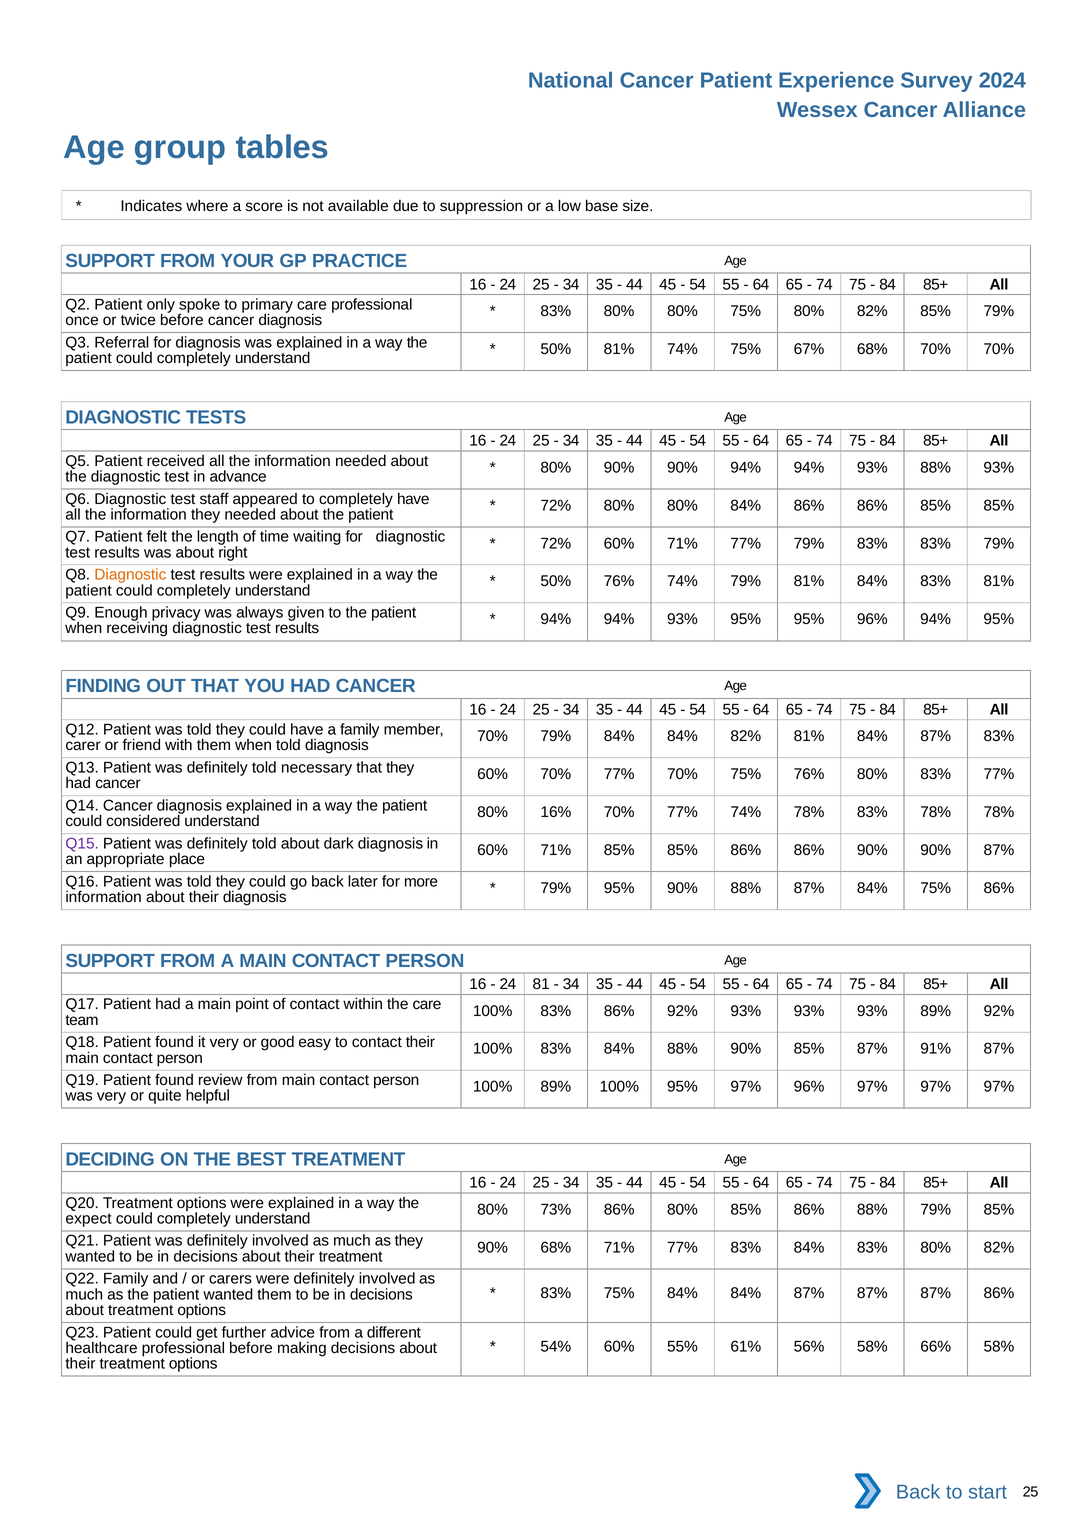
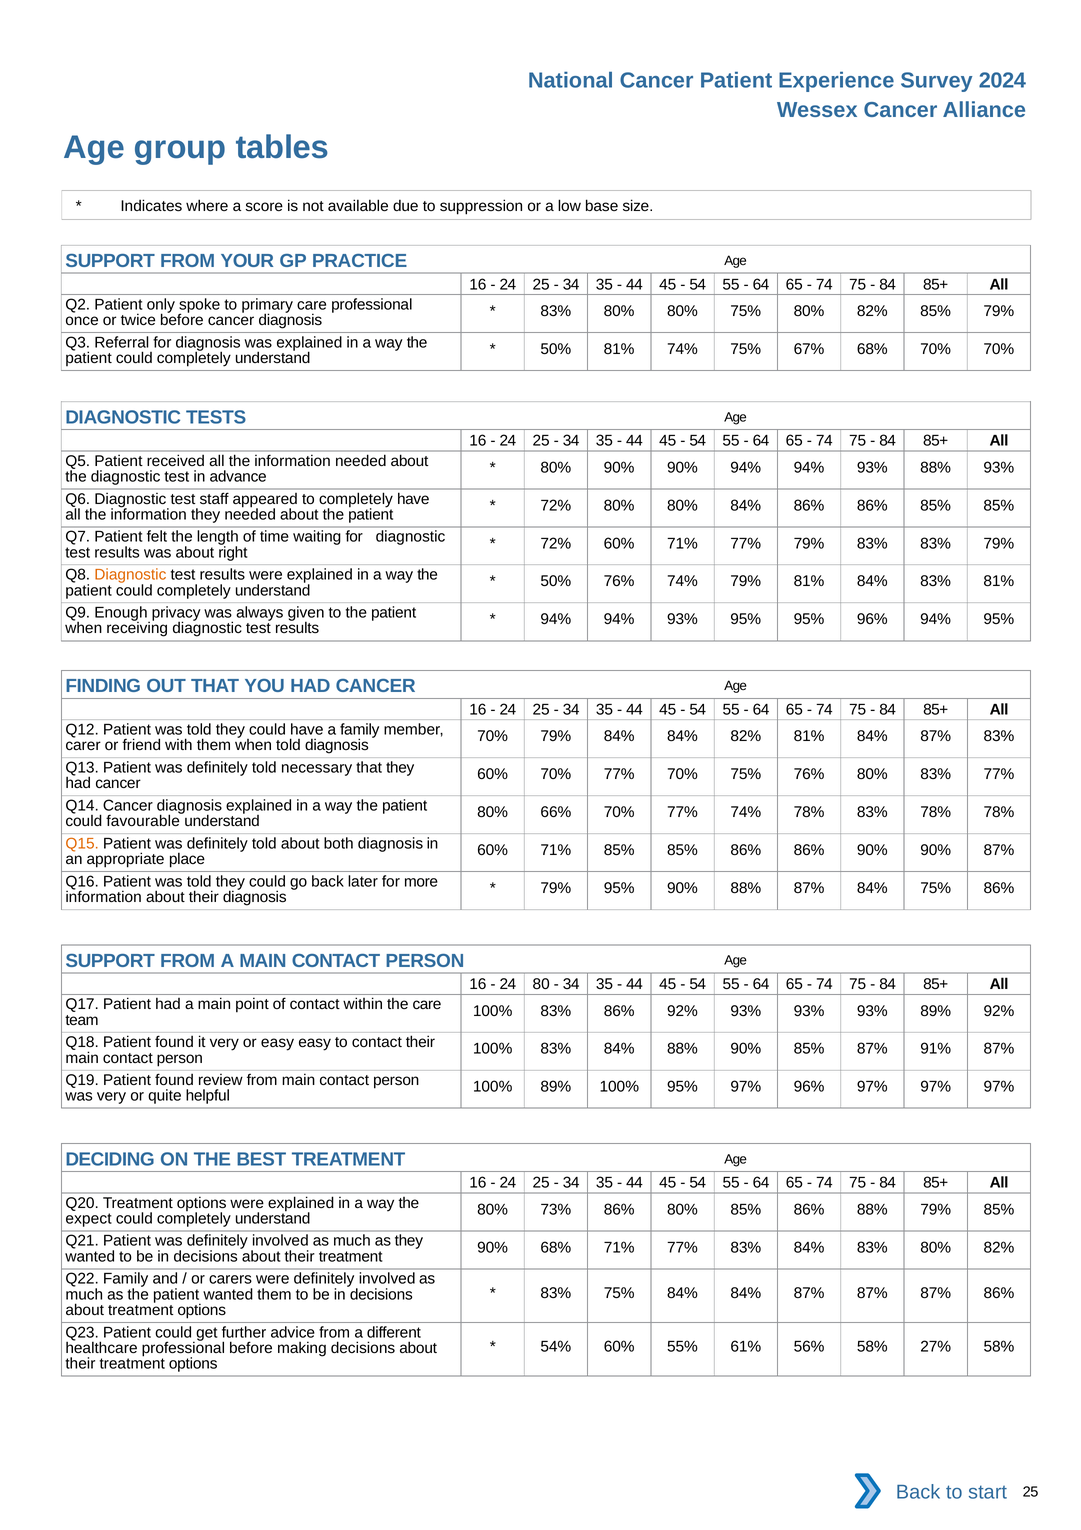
16%: 16% -> 66% (556, 812)
considered: considered -> favourable (143, 821)
Q15 colour: purple -> orange (82, 844)
dark: dark -> both (339, 844)
81: 81 -> 80 (541, 984)
or good: good -> easy (277, 1042)
66%: 66% -> 27% (936, 1347)
